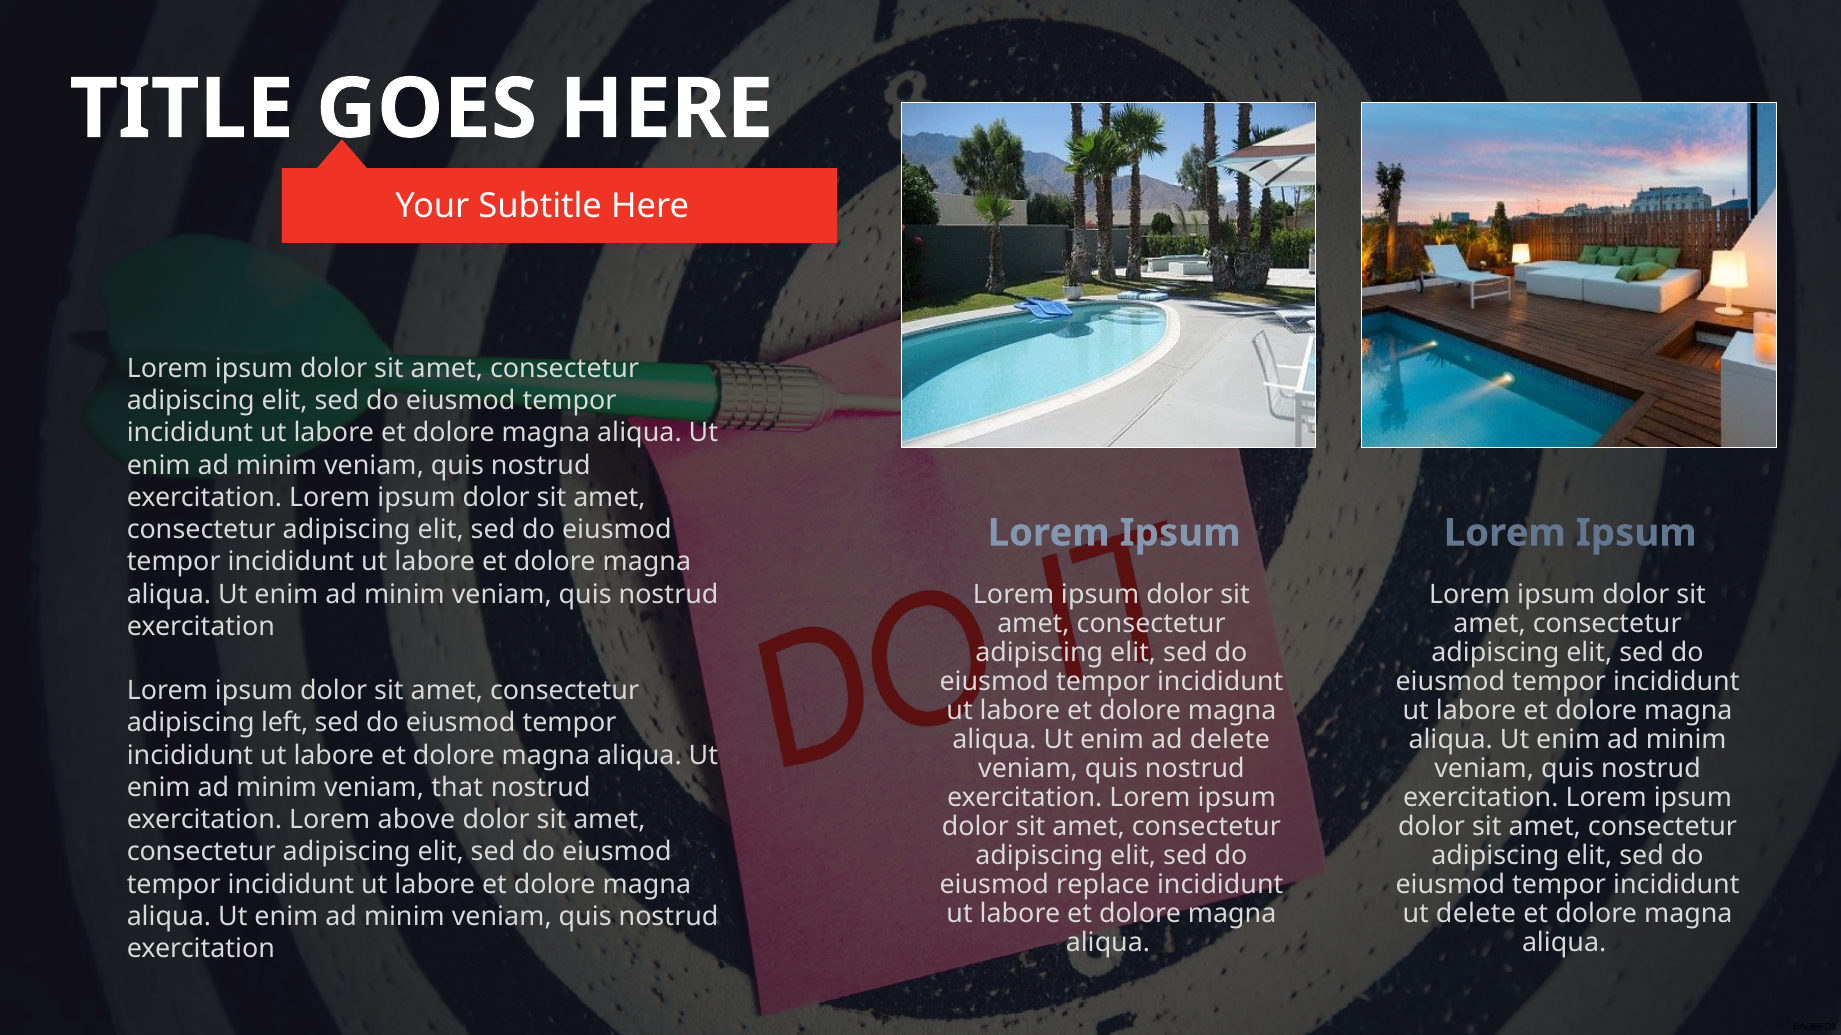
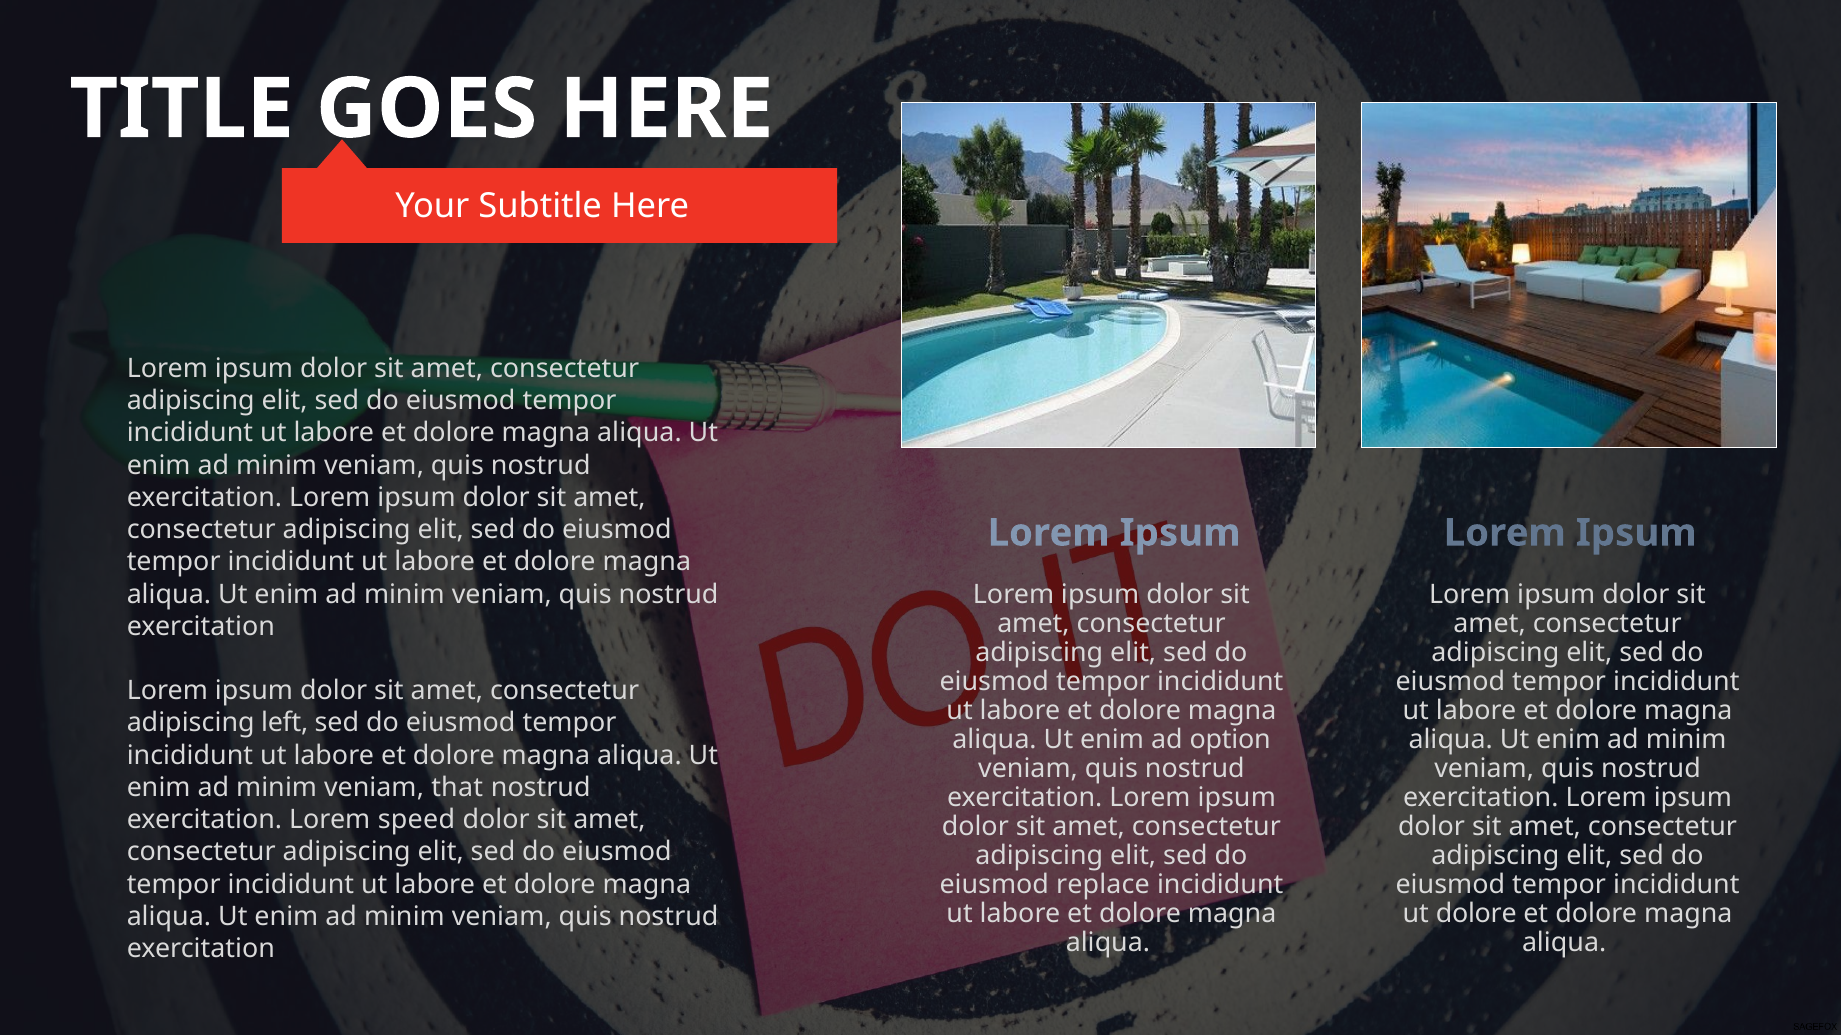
ad delete: delete -> option (1230, 740)
above: above -> speed (416, 820)
ut delete: delete -> dolore (1476, 914)
